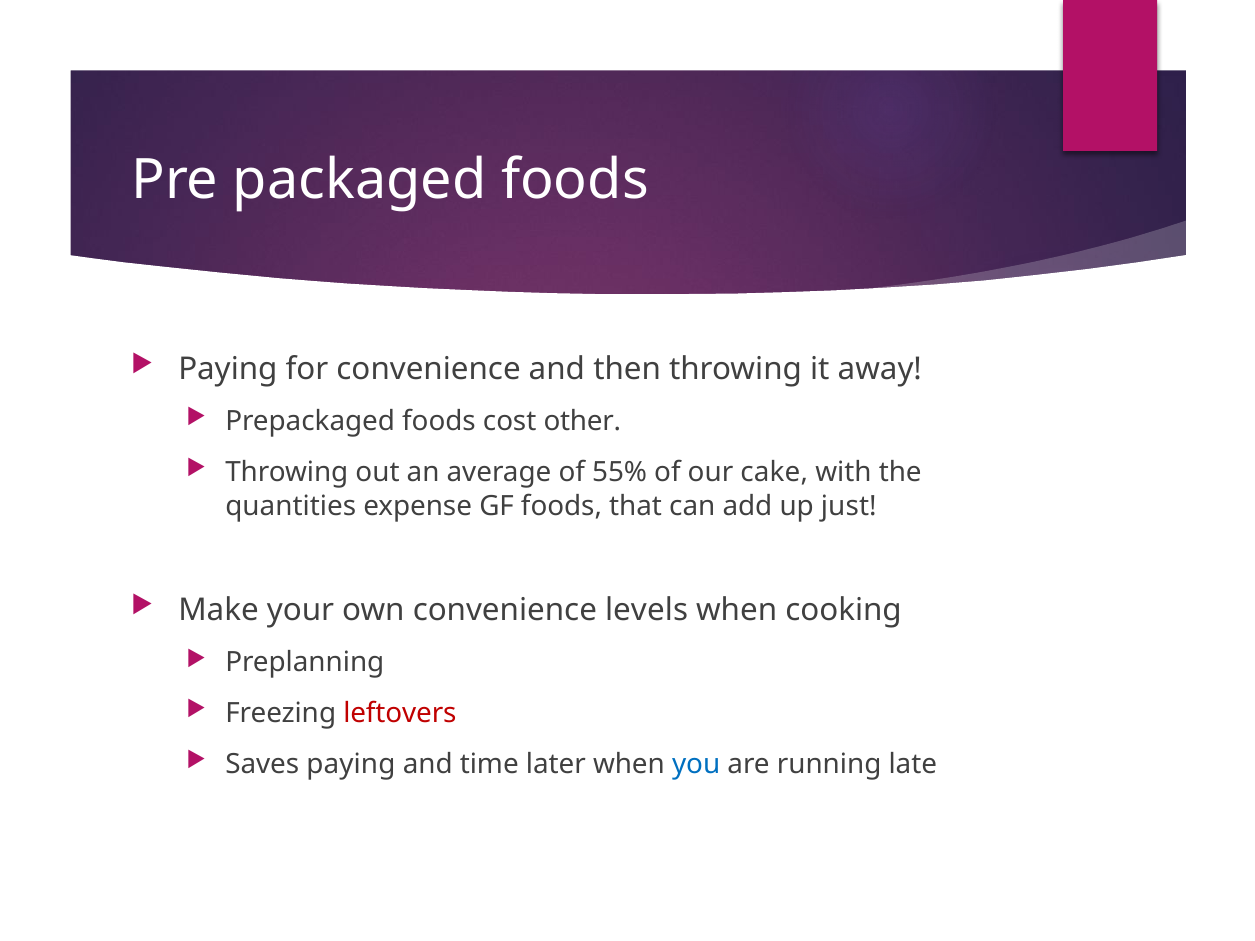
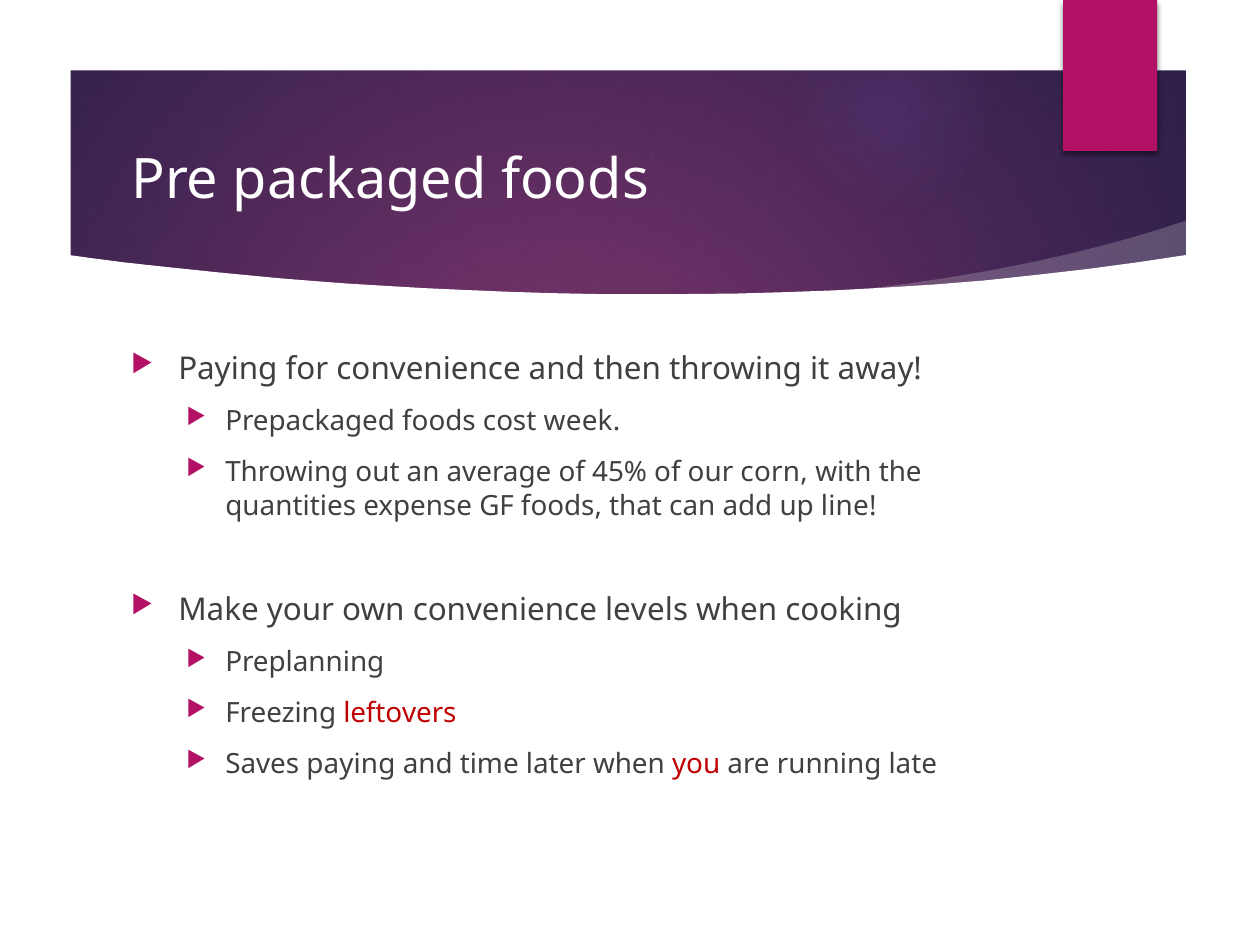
other: other -> week (582, 422)
55%: 55% -> 45% (620, 473)
cake: cake -> corn (774, 473)
just: just -> line (849, 506)
you colour: blue -> red (696, 765)
